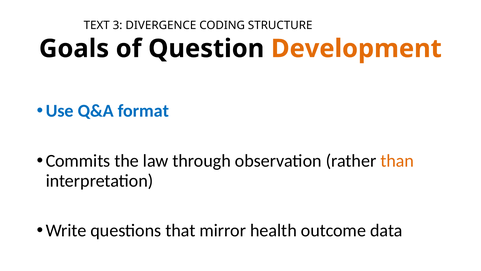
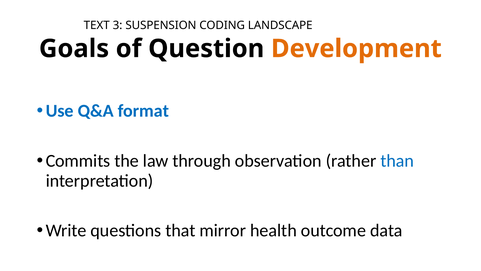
DIVERGENCE: DIVERGENCE -> SUSPENSION (161, 25)
STRUCTURE: STRUCTURE -> LANDSCAPE (280, 25)
than colour: orange -> blue (397, 161)
